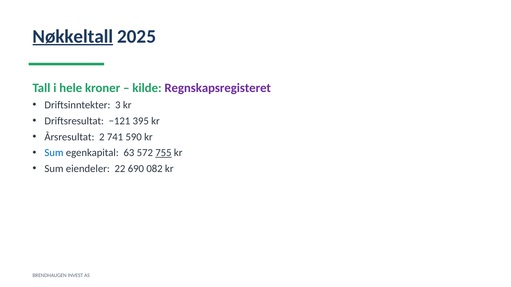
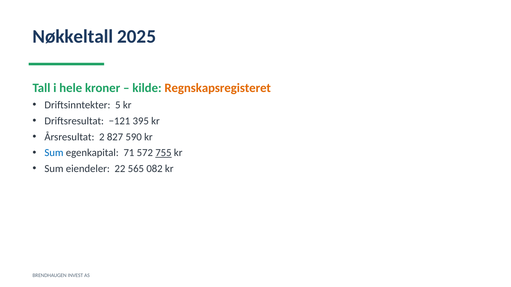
Nøkkeltall underline: present -> none (73, 36)
Regnskapsregisteret colour: purple -> orange (218, 88)
3: 3 -> 5 (118, 105)
741: 741 -> 827 (115, 137)
63: 63 -> 71 (129, 153)
690: 690 -> 565 (136, 169)
